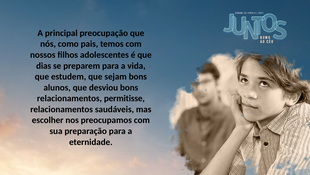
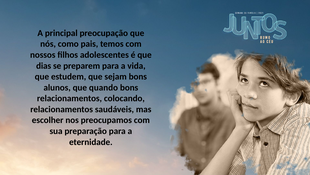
desviou: desviou -> quando (103, 87)
permitisse: permitisse -> colocando (124, 98)
